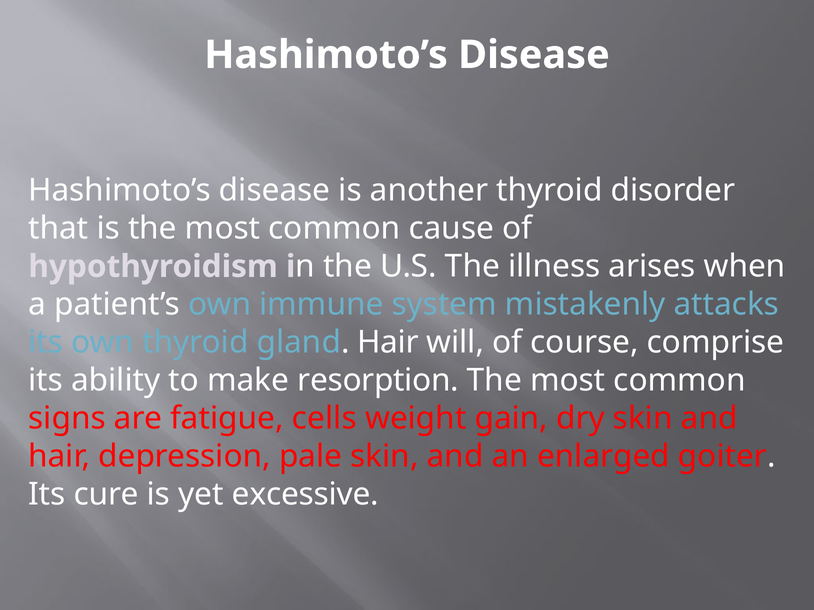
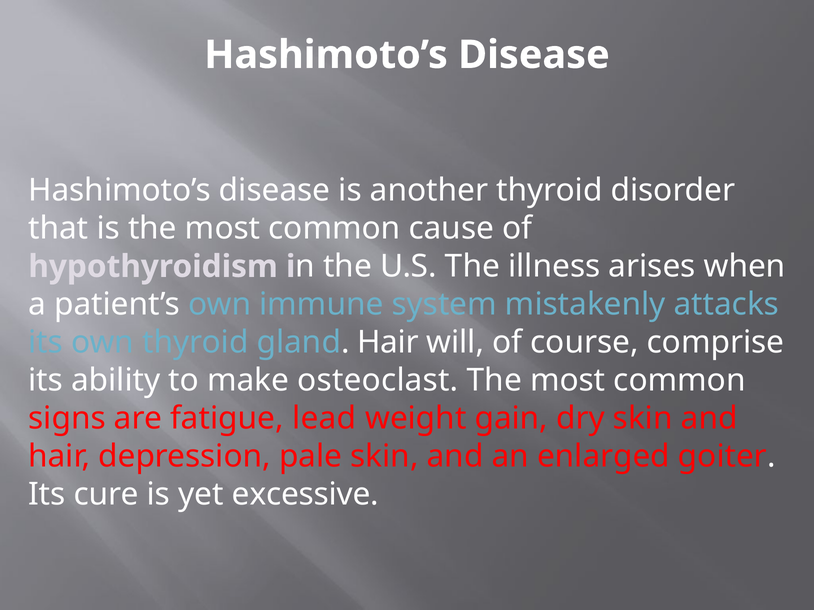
resorption: resorption -> osteoclast (378, 381)
cells: cells -> lead (324, 419)
